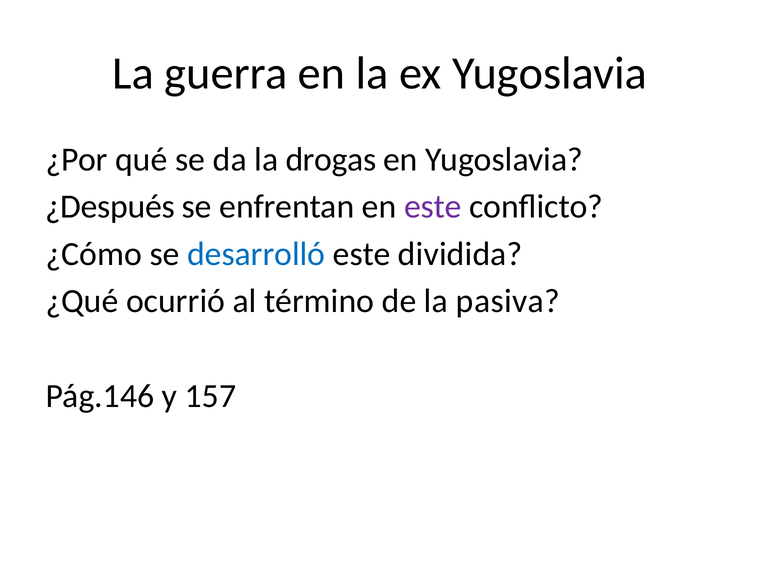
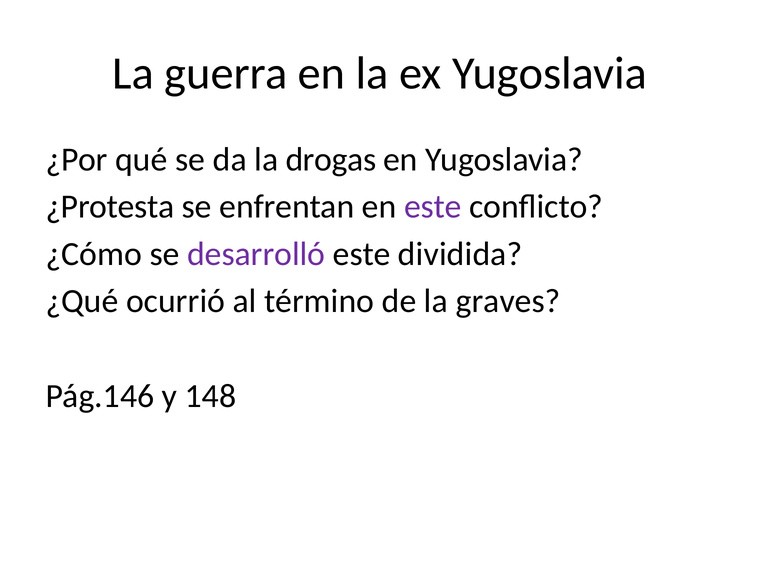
¿Después: ¿Después -> ¿Protesta (110, 207)
desarrolló colour: blue -> purple (256, 254)
pasiva: pasiva -> graves (508, 301)
157: 157 -> 148 (210, 396)
